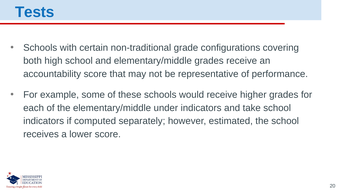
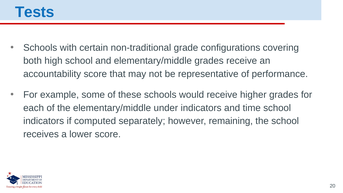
take: take -> time (252, 108)
estimated: estimated -> remaining (231, 121)
